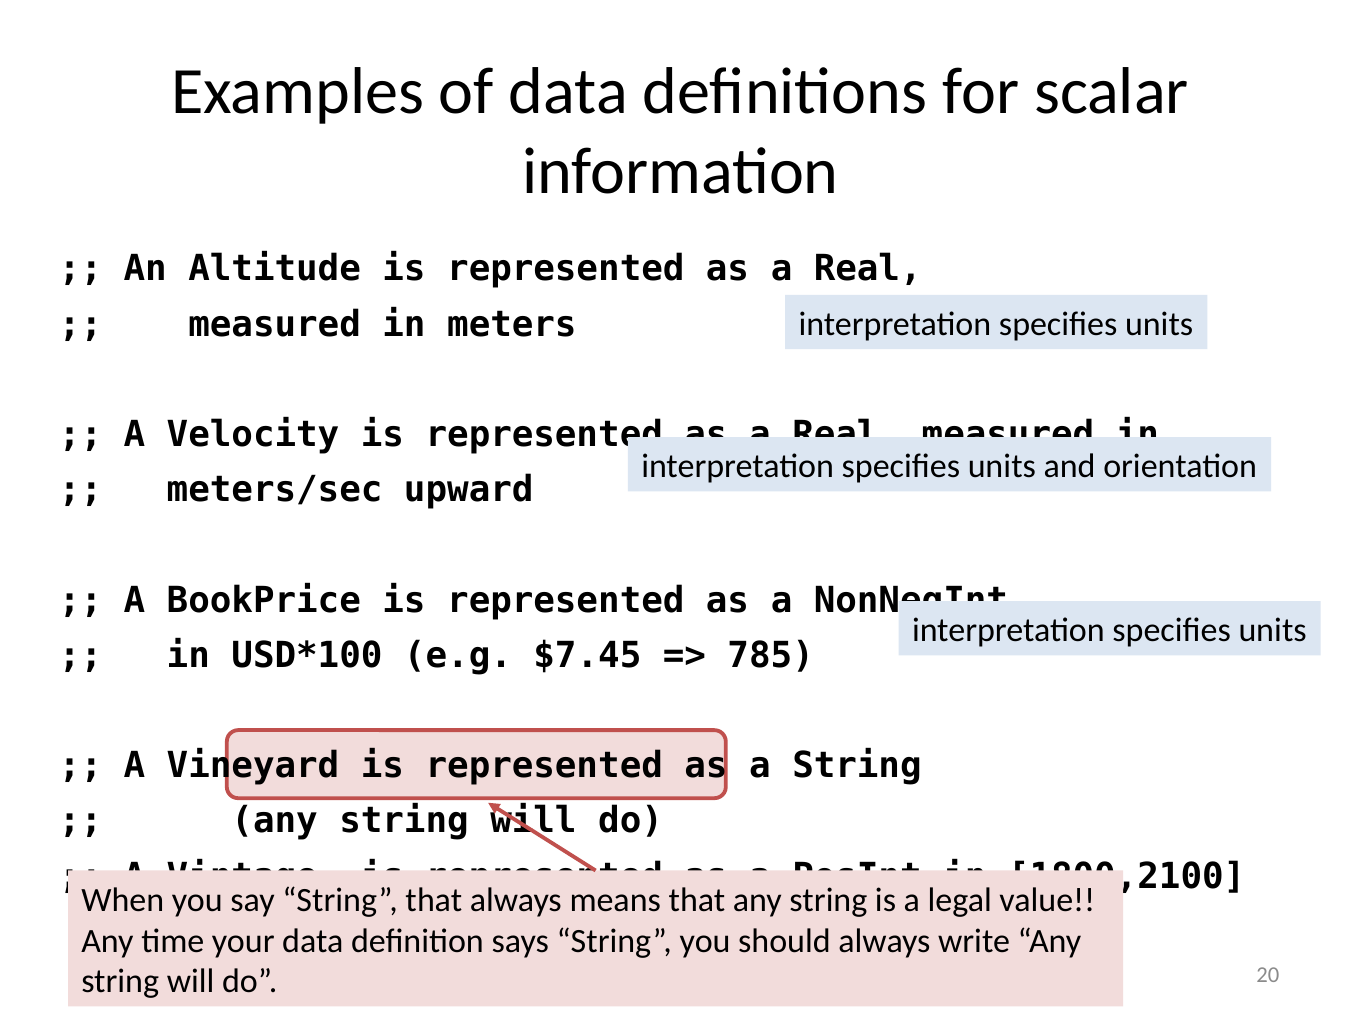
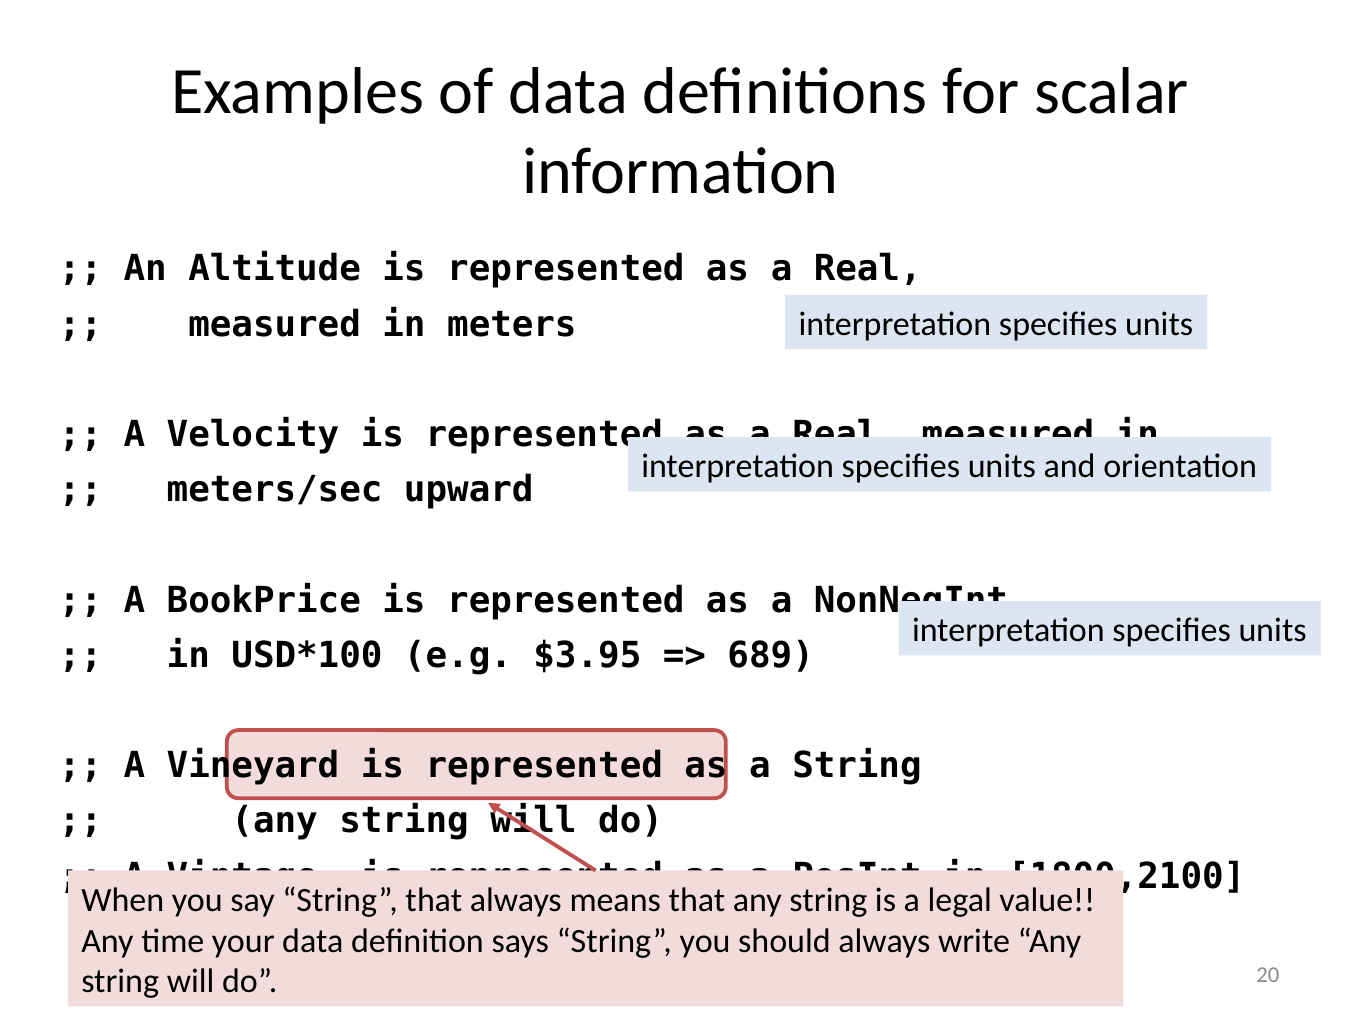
$7.45: $7.45 -> $3.95 (587, 655)
785: 785 -> 689 (771, 655)
